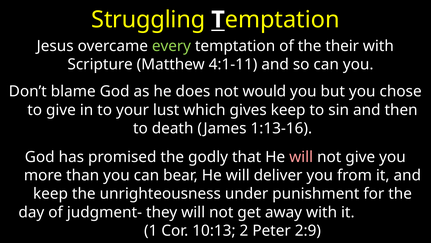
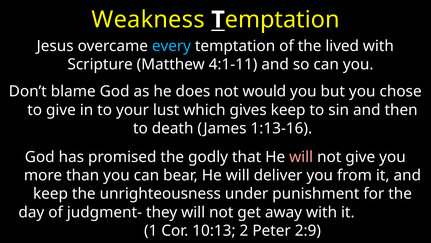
Struggling: Struggling -> Weakness (148, 20)
every colour: light green -> light blue (171, 46)
their: their -> lived (342, 46)
